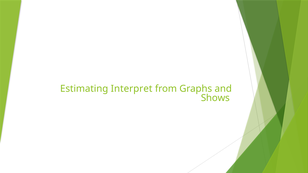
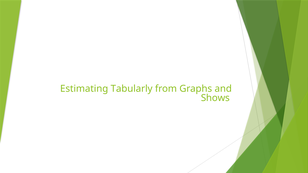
Interpret: Interpret -> Tabularly (132, 89)
